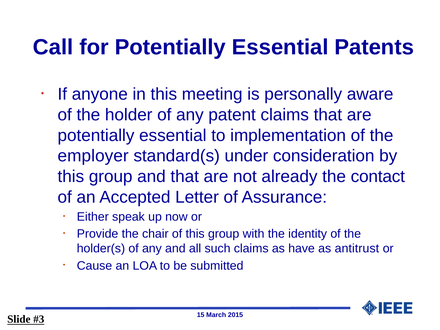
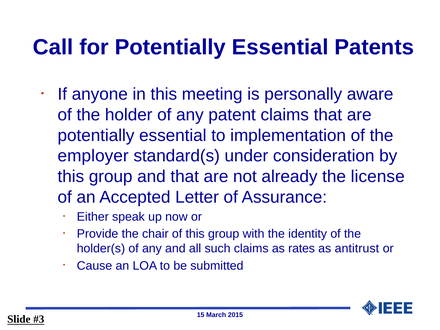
contact: contact -> license (378, 177)
have: have -> rates (302, 249)
